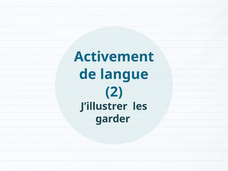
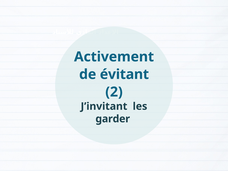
langue: langue -> évitant (124, 74)
J’illustrer: J’illustrer -> J’invitant (104, 106)
